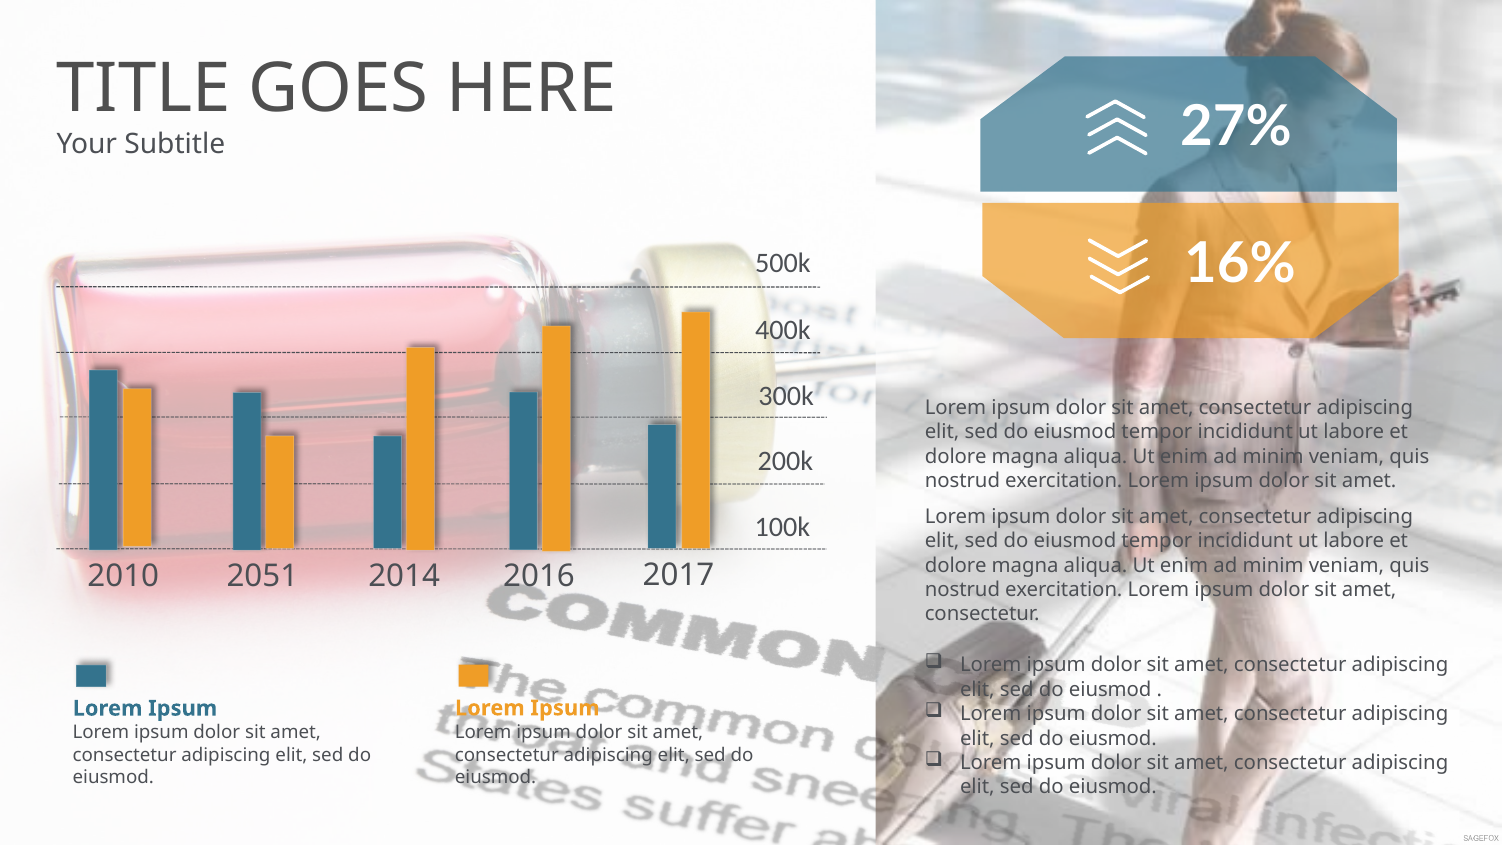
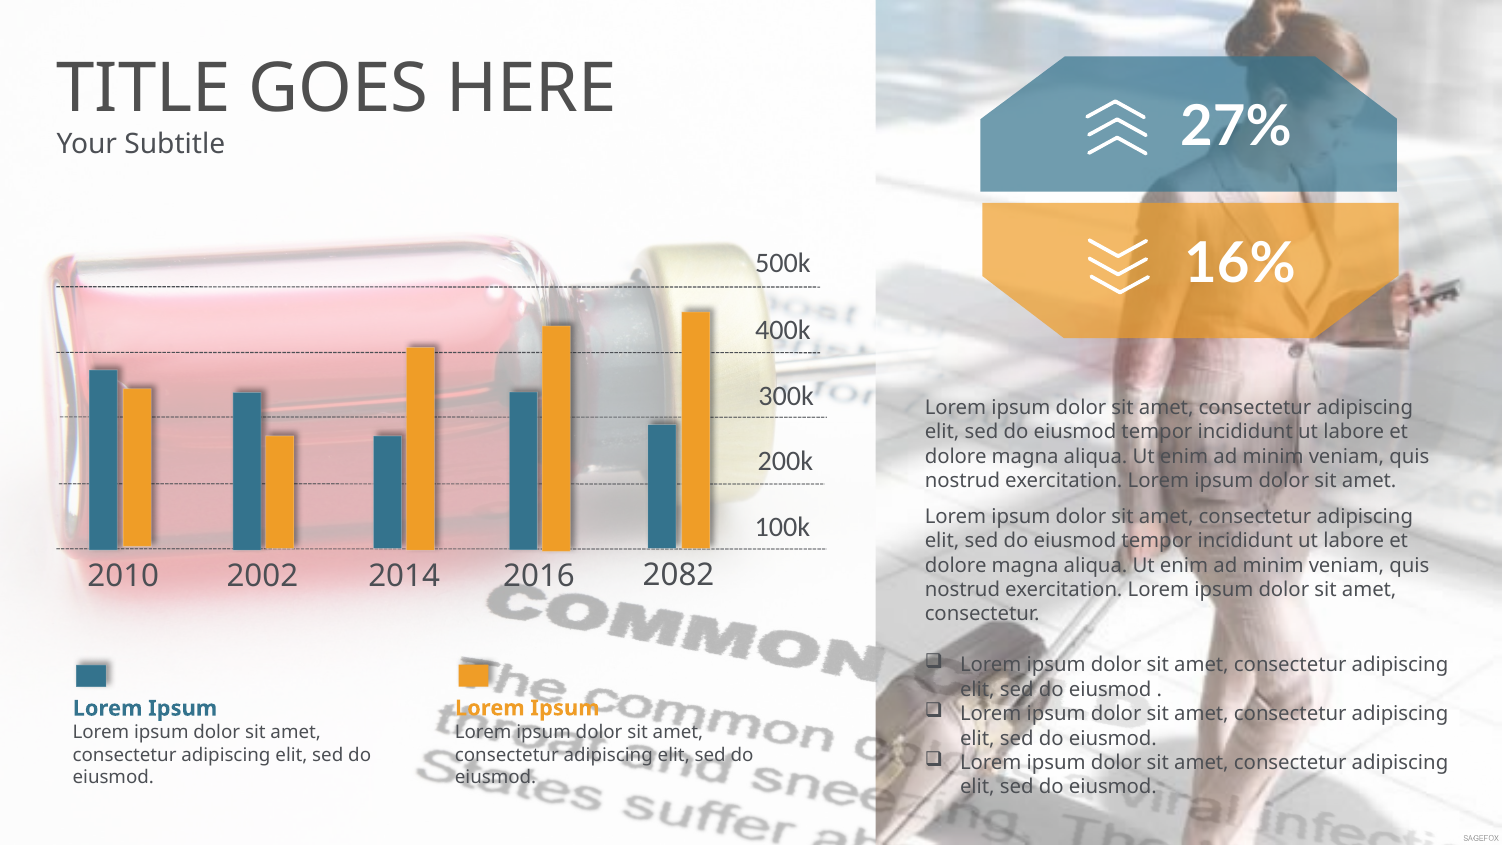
2051: 2051 -> 2002 (262, 576)
2017: 2017 -> 2082 (679, 575)
